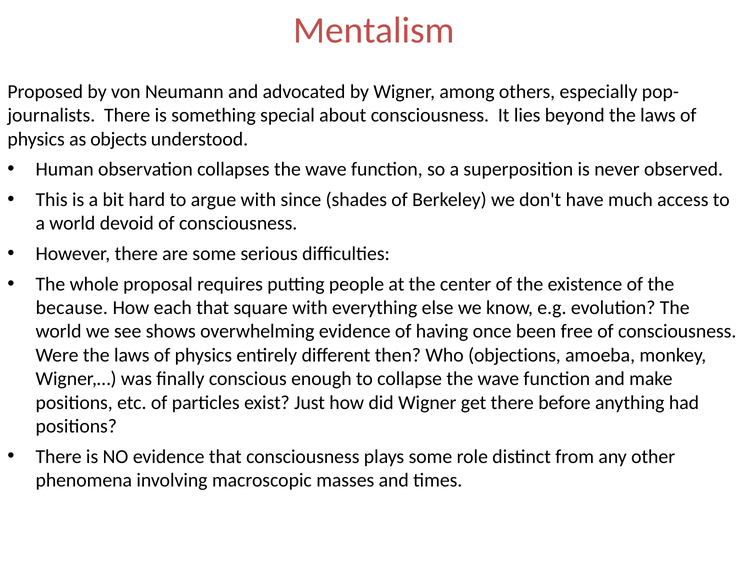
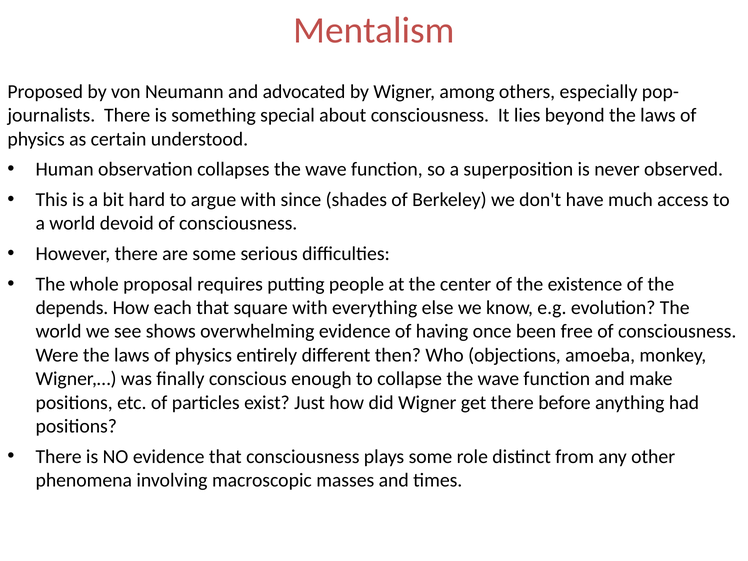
objects: objects -> certain (119, 139)
because: because -> depends (72, 308)
